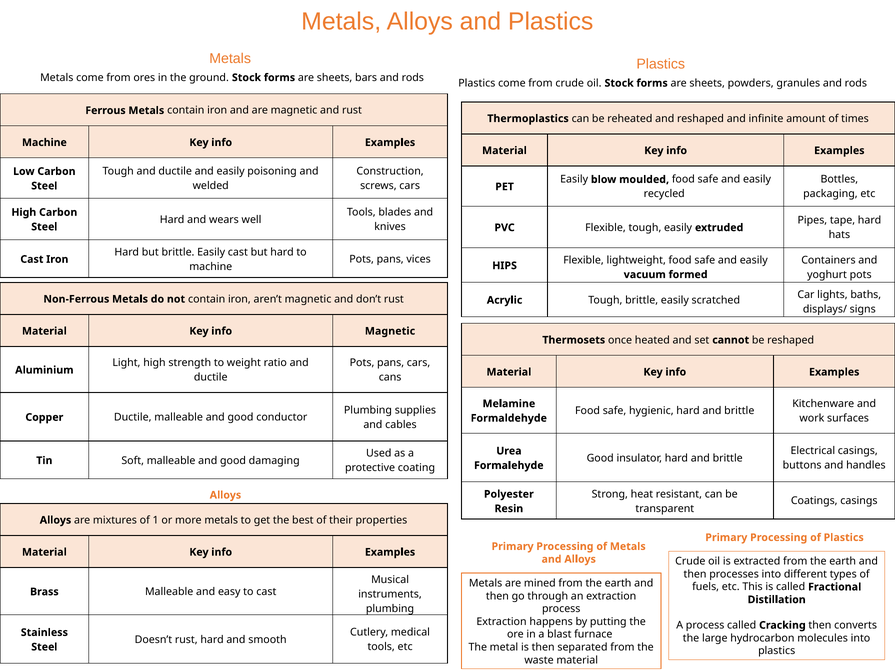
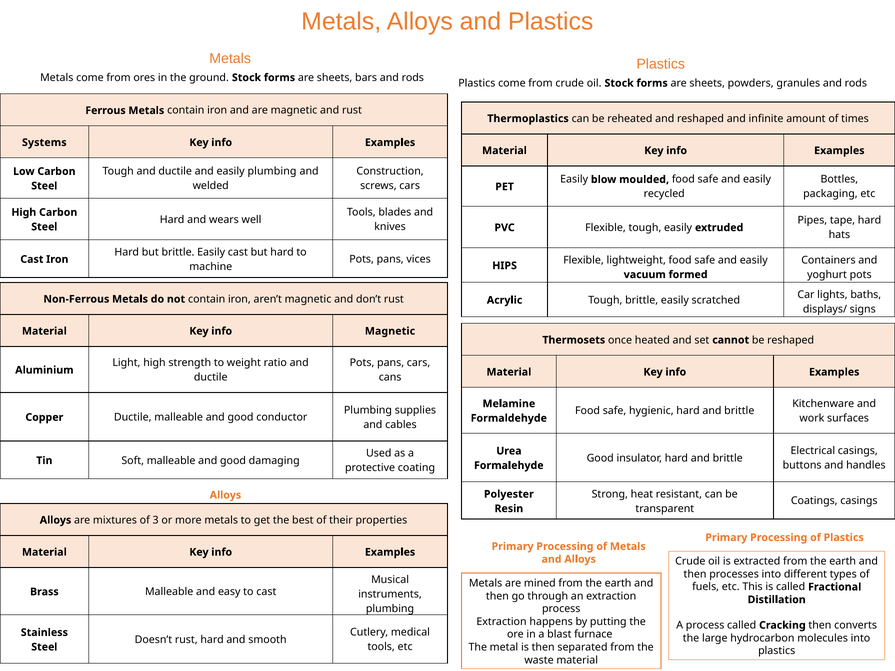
Machine: Machine -> Systems (44, 143)
easily poisoning: poisoning -> plumbing (272, 171)
1: 1 -> 3 (156, 520)
